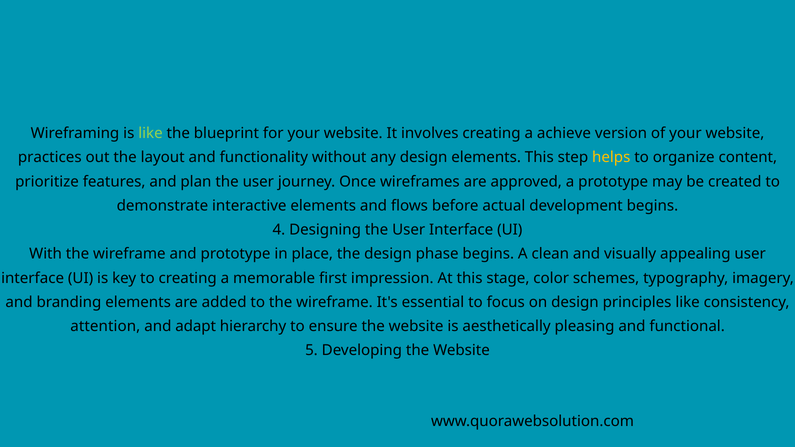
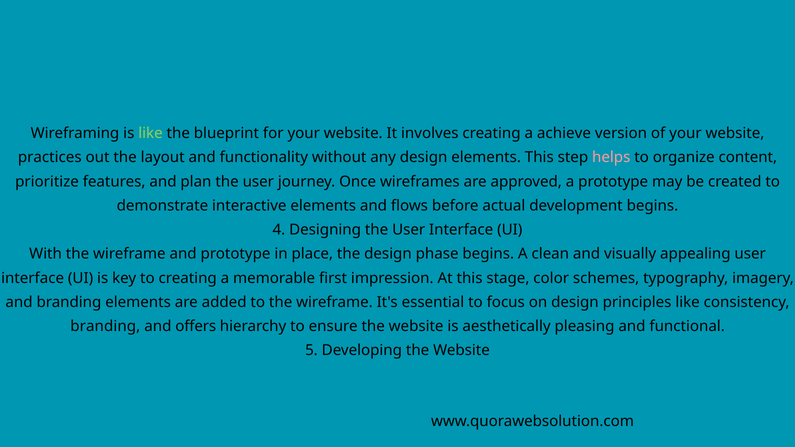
helps colour: yellow -> pink (611, 157)
attention: attention -> branding (105, 326)
adapt: adapt -> offers (196, 326)
